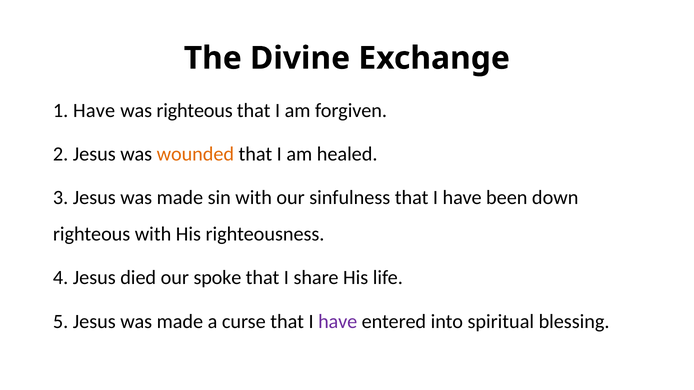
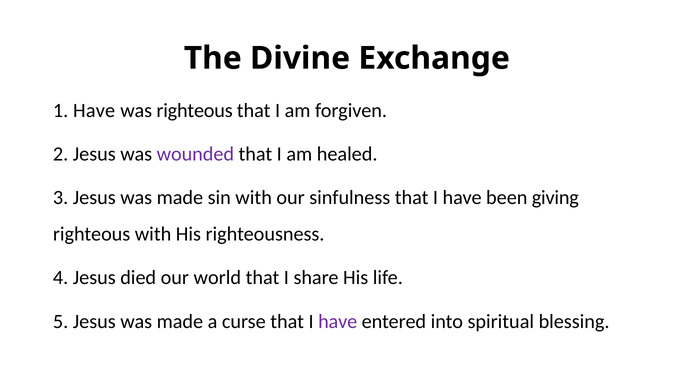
wounded colour: orange -> purple (195, 154)
down: down -> giving (555, 198)
spoke: spoke -> world (217, 278)
